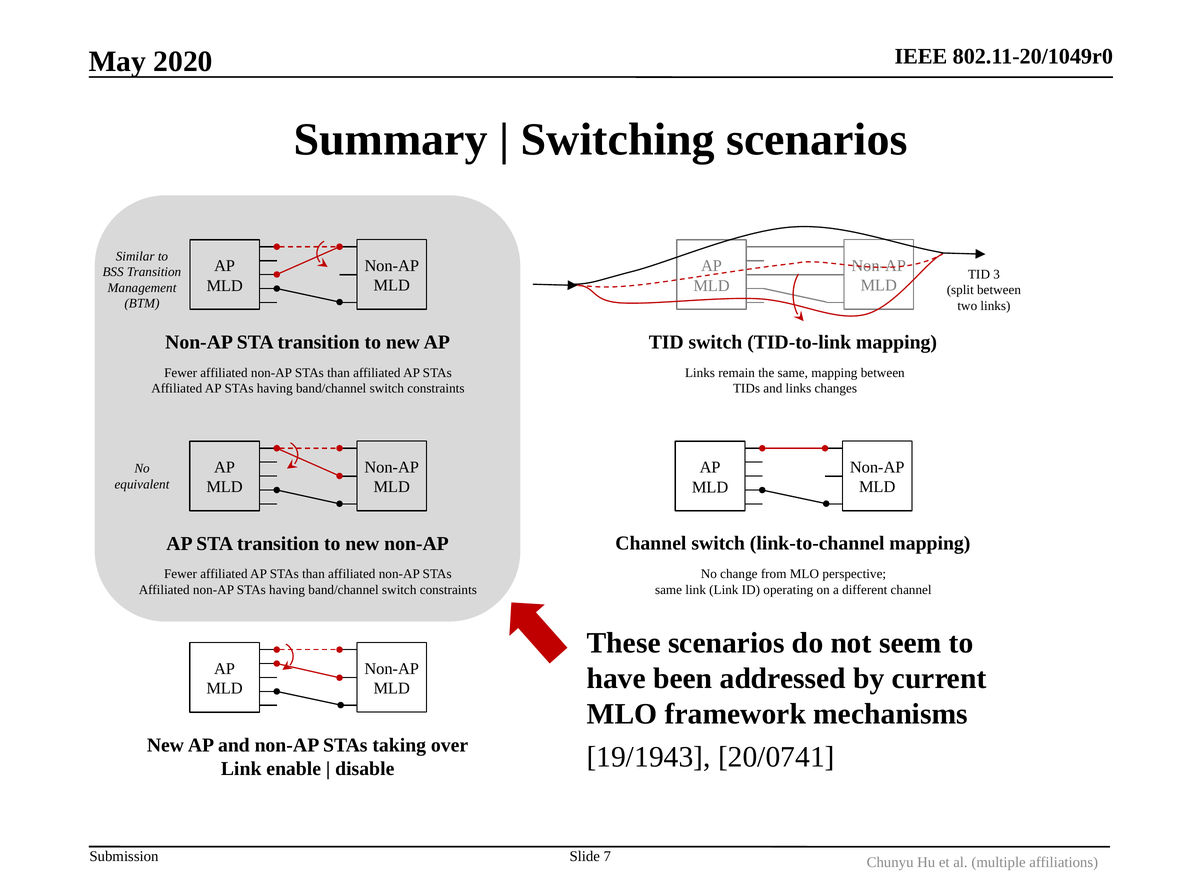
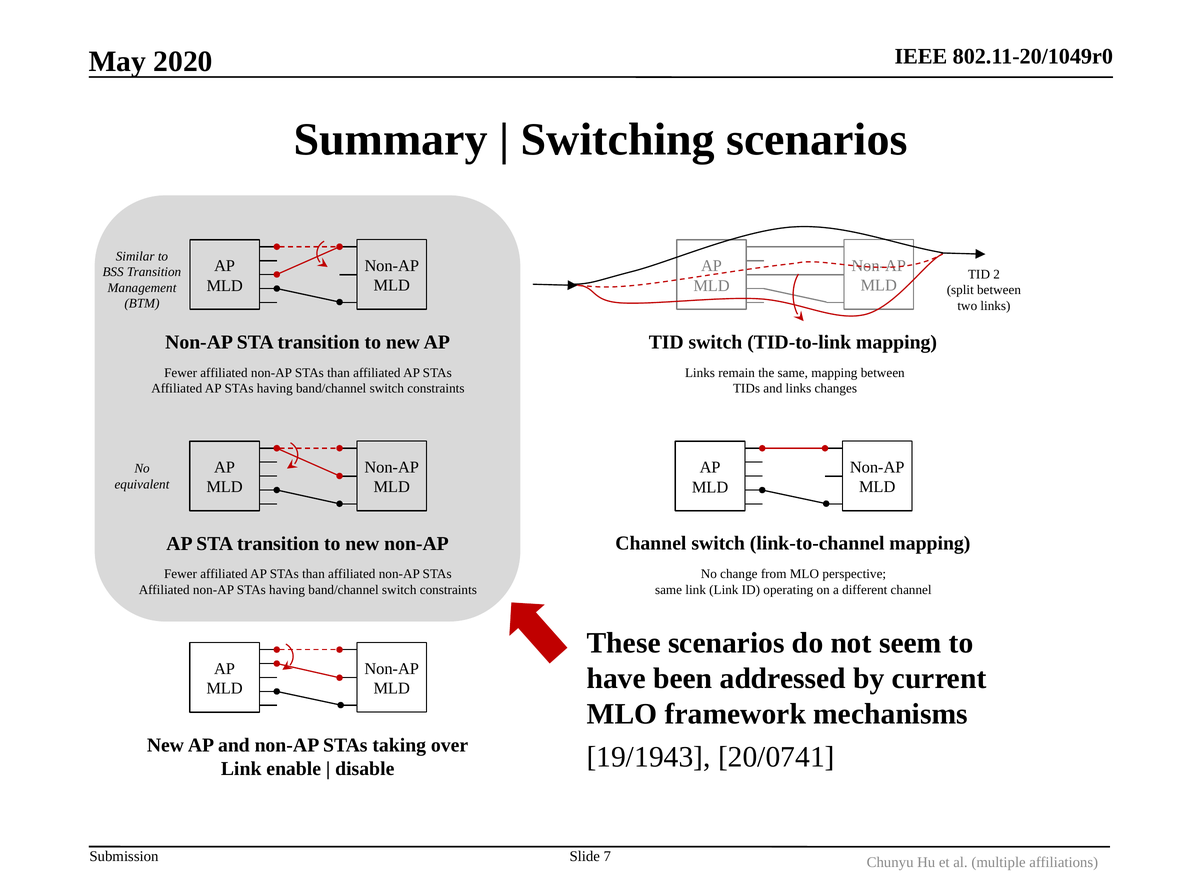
3: 3 -> 2 (997, 274)
